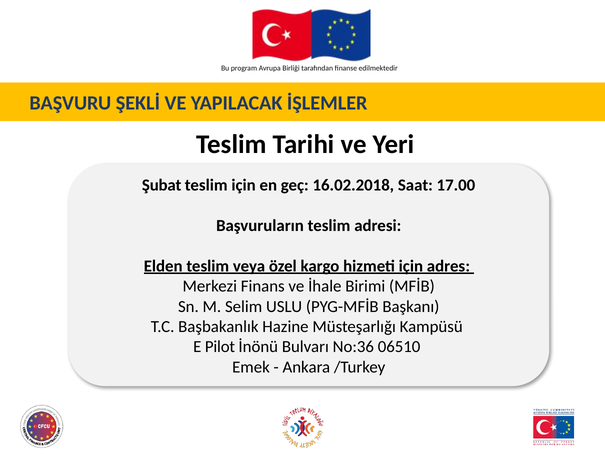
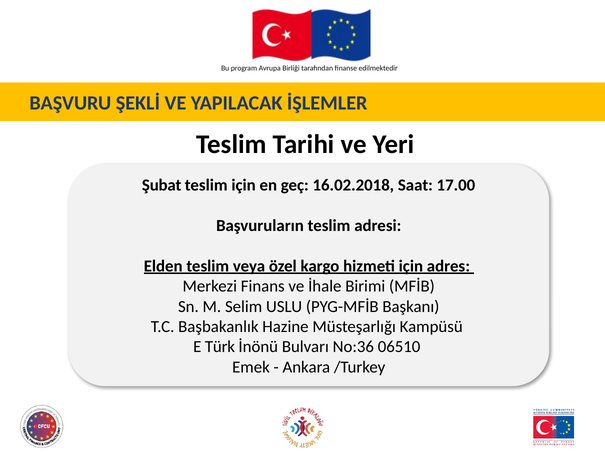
Pilot: Pilot -> Türk (220, 347)
